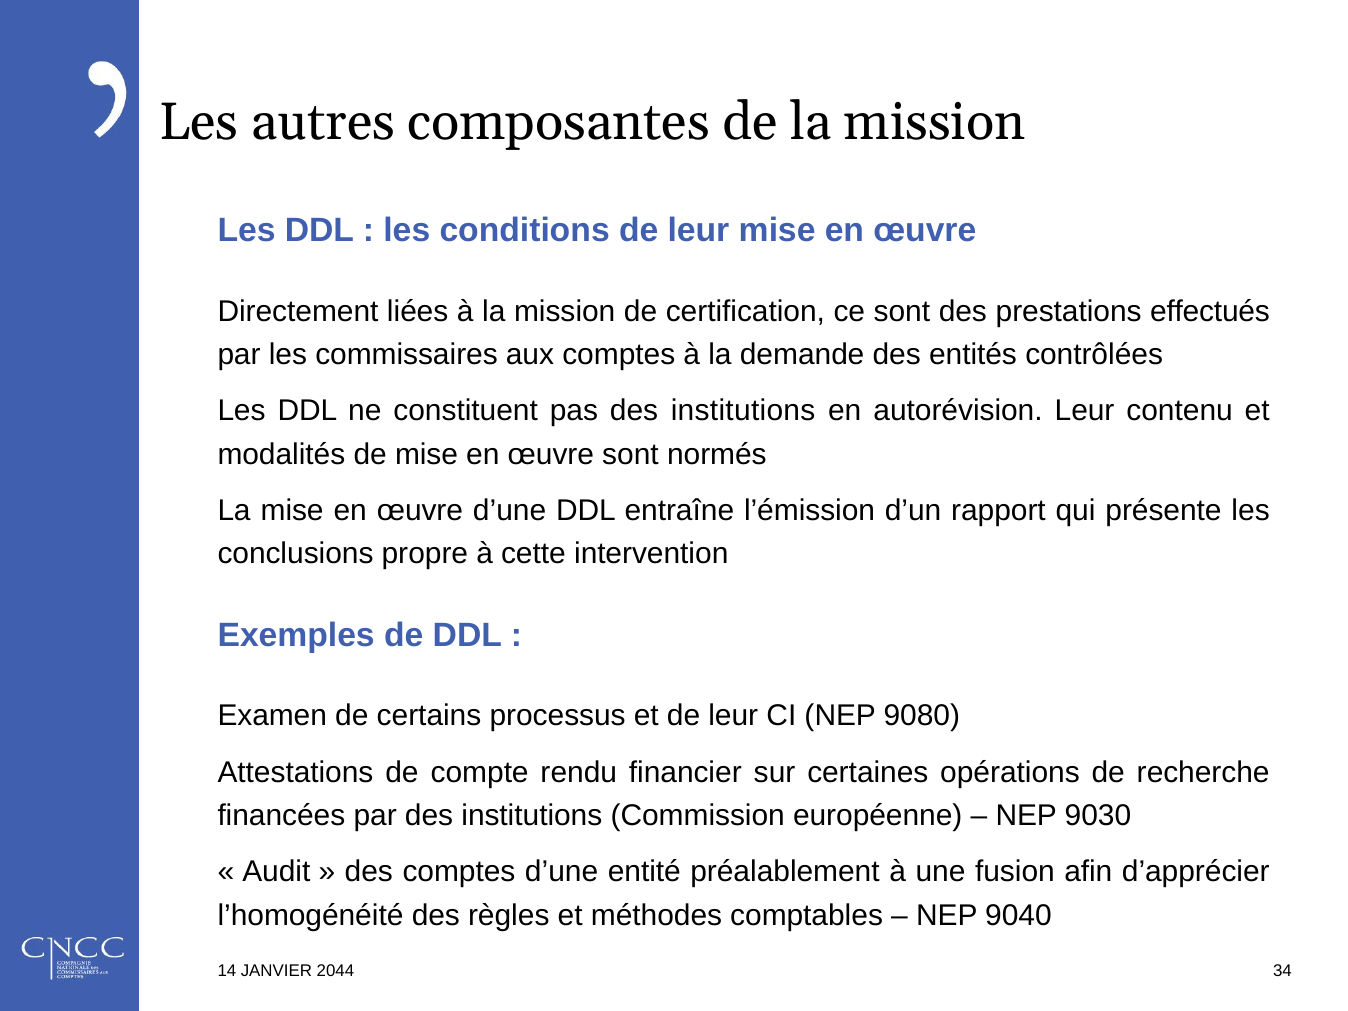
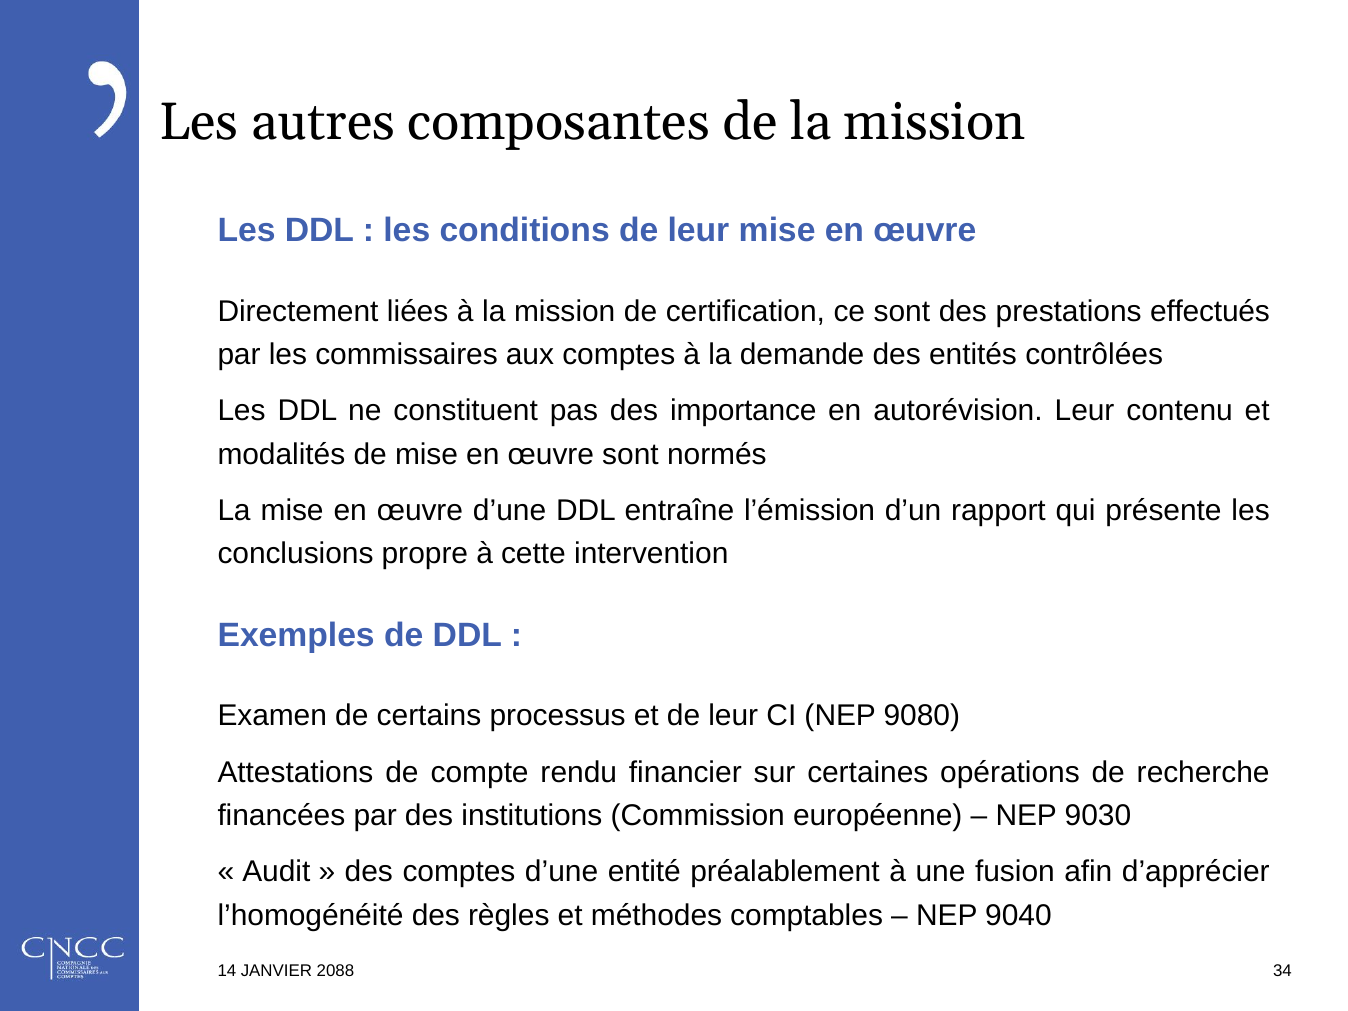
pas des institutions: institutions -> importance (743, 411)
2044: 2044 -> 2088 (335, 971)
